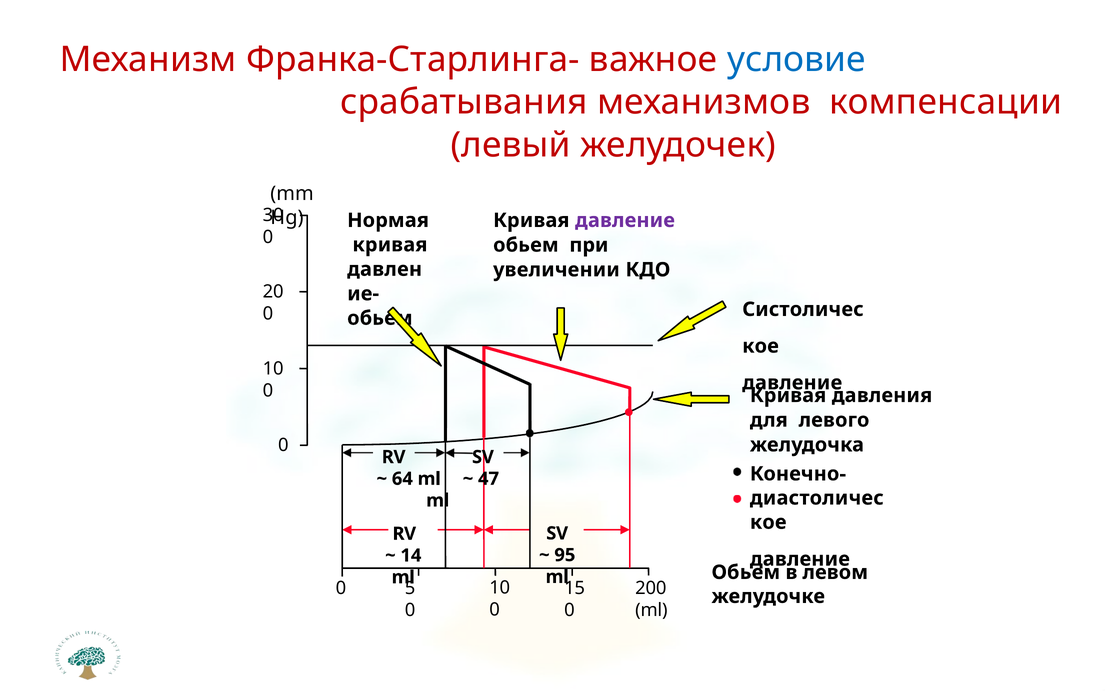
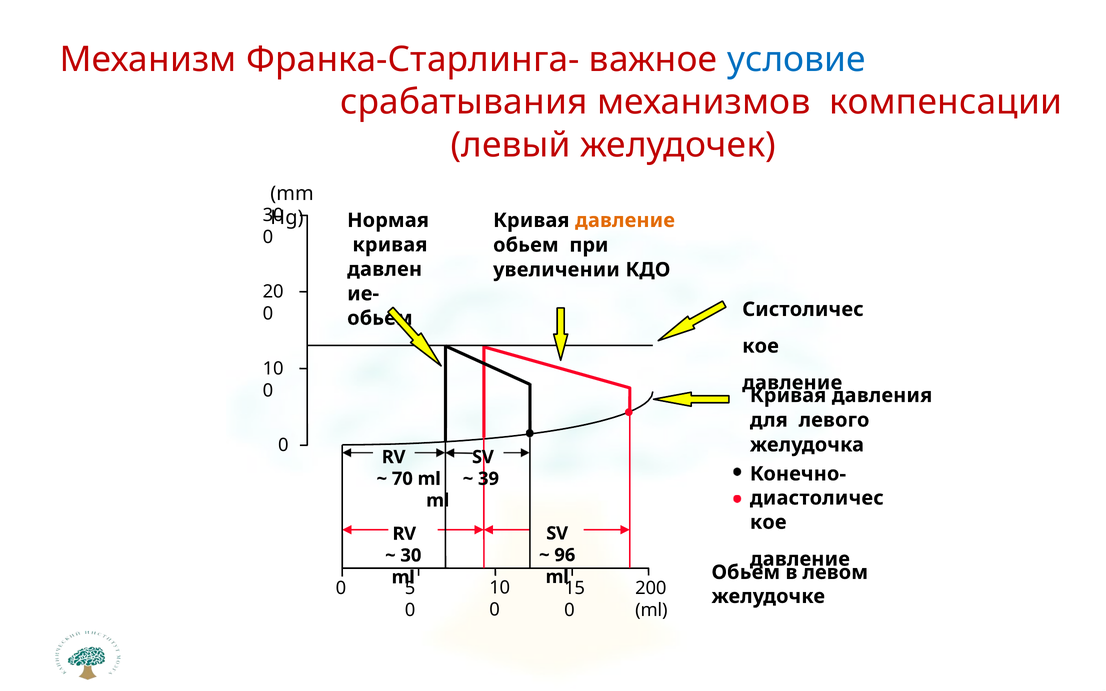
давление colour: purple -> orange (625, 220)
64: 64 -> 70 (402, 479)
47: 47 -> 39 (489, 479)
95: 95 -> 96 (565, 555)
14: 14 -> 30 (411, 556)
